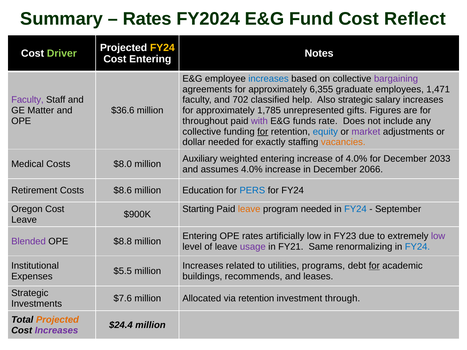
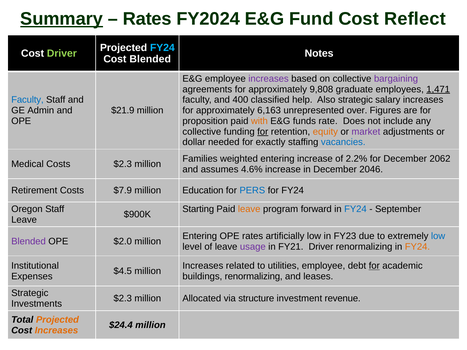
Summary underline: none -> present (62, 19)
FY24 colour: yellow -> light blue (162, 48)
Cost Entering: Entering -> Blended (150, 59)
increases colour: blue -> purple (269, 79)
6,355: 6,355 -> 9,808 (321, 89)
1,471 underline: none -> present (438, 89)
Faculty colour: purple -> blue (27, 100)
702: 702 -> 400 (240, 100)
Matter: Matter -> Admin (41, 111)
$36.6: $36.6 -> $21.9 (123, 111)
1,785: 1,785 -> 6,163 (269, 111)
gifts: gifts -> over (357, 111)
throughout: throughout -> proposition (205, 121)
with colour: purple -> orange (259, 121)
equity colour: blue -> orange (325, 132)
vacancies colour: orange -> blue (343, 142)
Auxiliary: Auxiliary -> Families (200, 159)
of 4.0%: 4.0% -> 2.2% (356, 159)
2033: 2033 -> 2062 (440, 159)
Costs $8.0: $8.0 -> $2.3 (123, 164)
assumes 4.0%: 4.0% -> 4.6% (252, 169)
2066: 2066 -> 2046 (371, 169)
$8.6: $8.6 -> $7.9 (123, 191)
Oregon Cost: Cost -> Staff (55, 209)
program needed: needed -> forward (316, 209)
low colour: purple -> blue (438, 236)
$8.8: $8.8 -> $2.0 (123, 242)
FY21 Same: Same -> Driver (321, 247)
FY24 colour: blue -> orange (417, 247)
utilities programs: programs -> employee (324, 266)
$5.5: $5.5 -> $4.5 (123, 271)
buildings recommends: recommends -> renormalizing (254, 277)
$7.6: $7.6 -> $2.3 (123, 299)
via retention: retention -> structure (256, 299)
through: through -> revenue (343, 299)
Increases colour: purple -> orange (56, 331)
